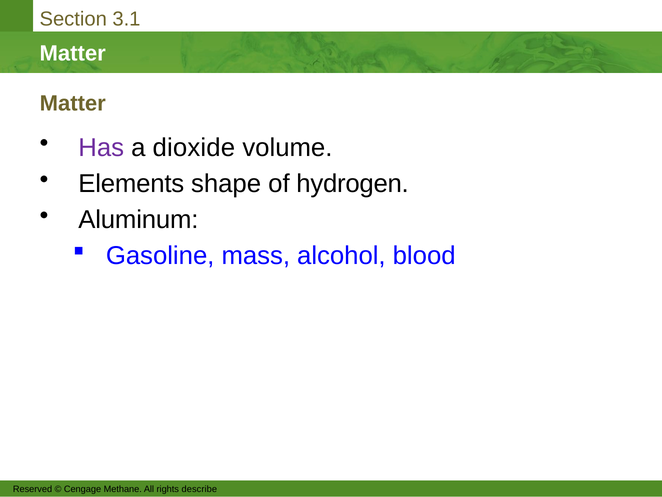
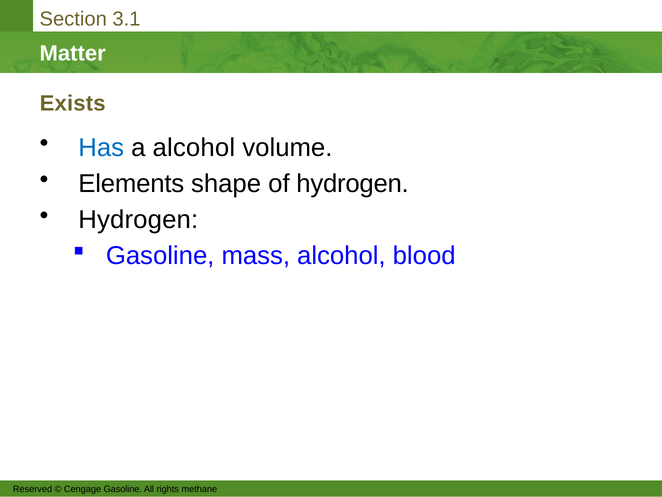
Matter: Matter -> Exists (73, 104)
Has colour: purple -> blue (101, 147)
a dioxide: dioxide -> alcohol (194, 147)
Aluminum: Aluminum -> Hydrogen (138, 220)
Cengage Methane: Methane -> Gasoline (123, 489)
describe: describe -> methane (199, 489)
